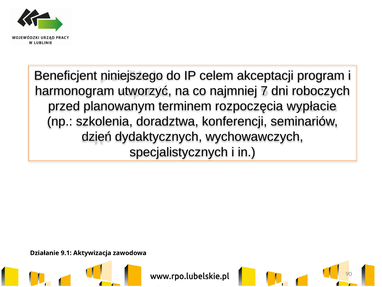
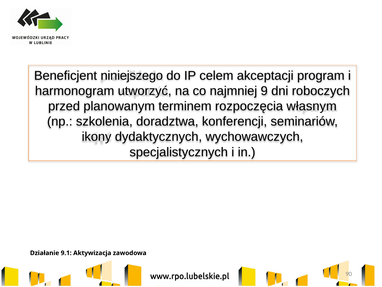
7: 7 -> 9 (264, 91)
wypłacie: wypłacie -> własnym (312, 106)
dzień: dzień -> ikony (97, 137)
